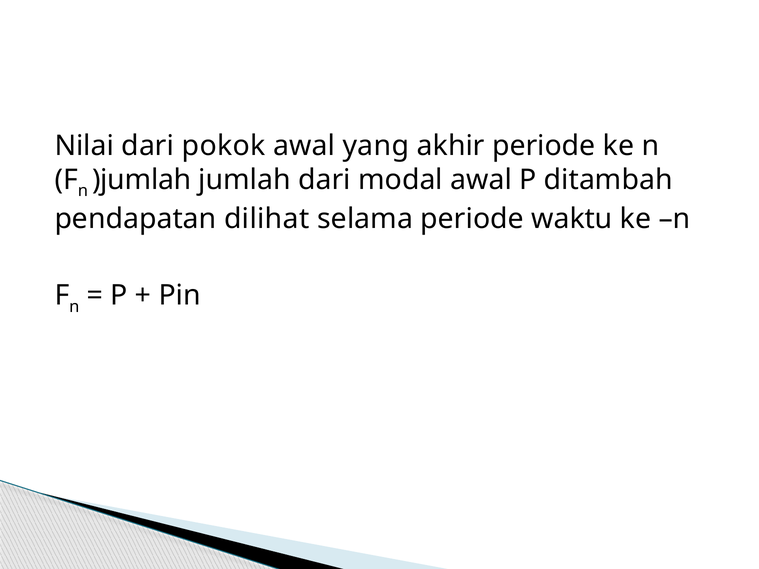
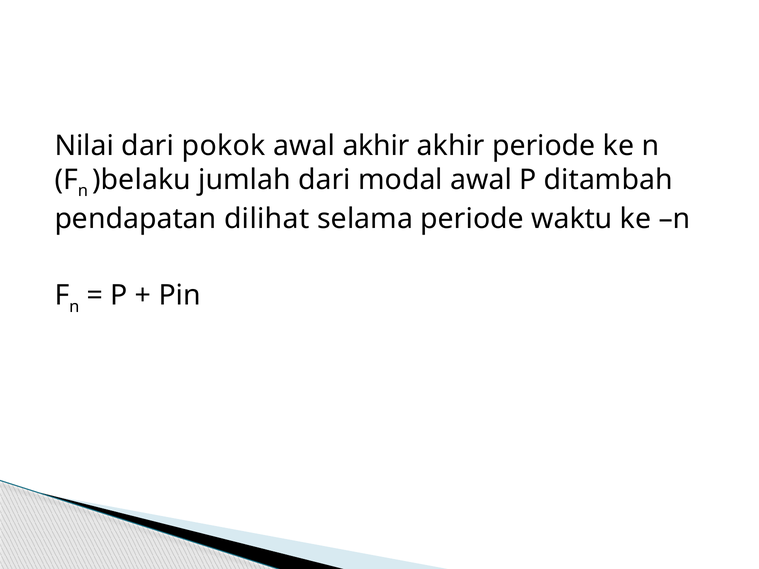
awal yang: yang -> akhir (376, 146)
)jumlah: )jumlah -> )belaku (142, 180)
